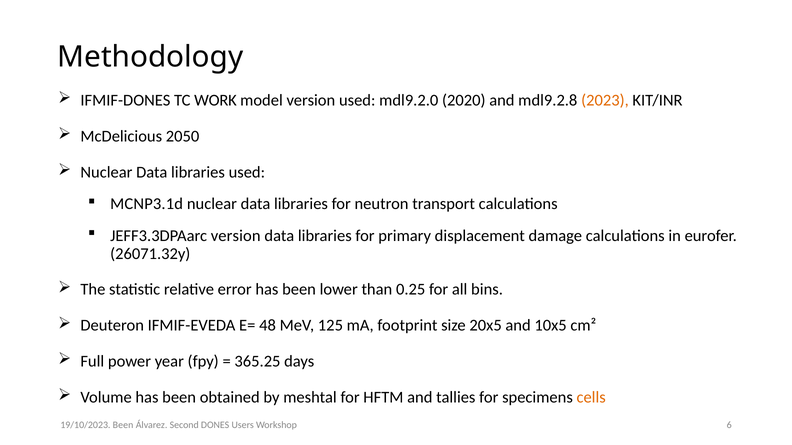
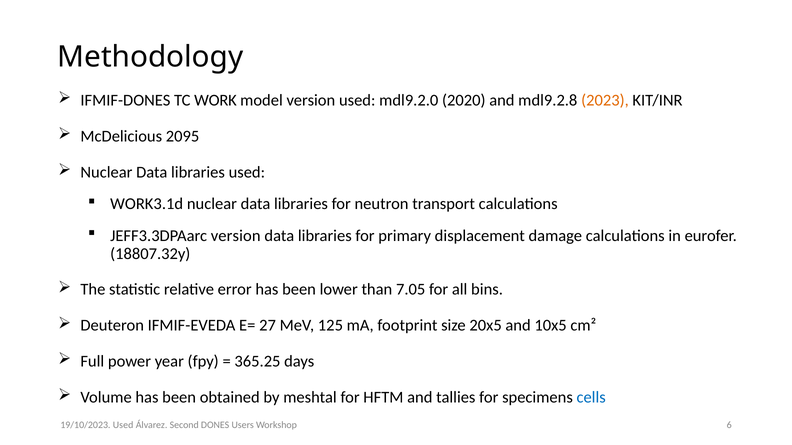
2050: 2050 -> 2095 (183, 136)
MCNP3.1d: MCNP3.1d -> WORK3.1d (147, 204)
26071.32y: 26071.32y -> 18807.32y (150, 254)
0.25: 0.25 -> 7.05 (411, 290)
48: 48 -> 27 (268, 326)
cells colour: orange -> blue (591, 398)
19/10/2023 Been: Been -> Used (123, 425)
